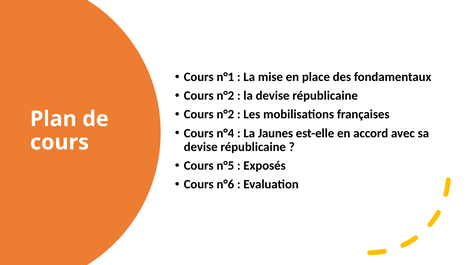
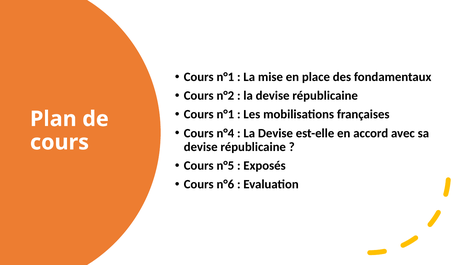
n°2: n°2 -> n°1 (225, 114)
Jaunes: Jaunes -> Devise (275, 133)
